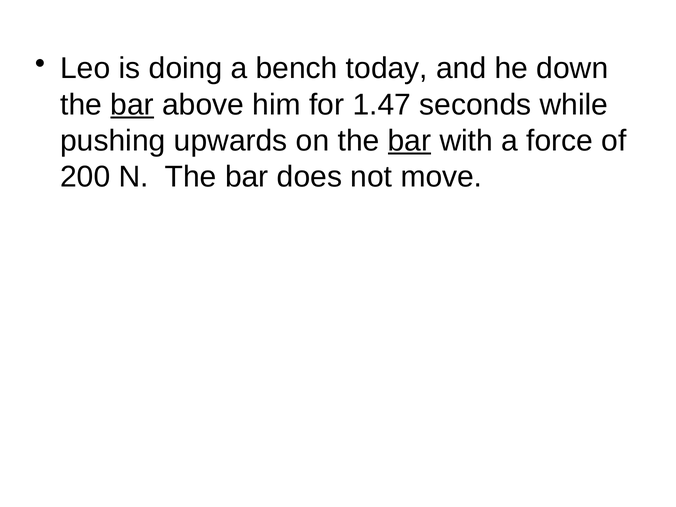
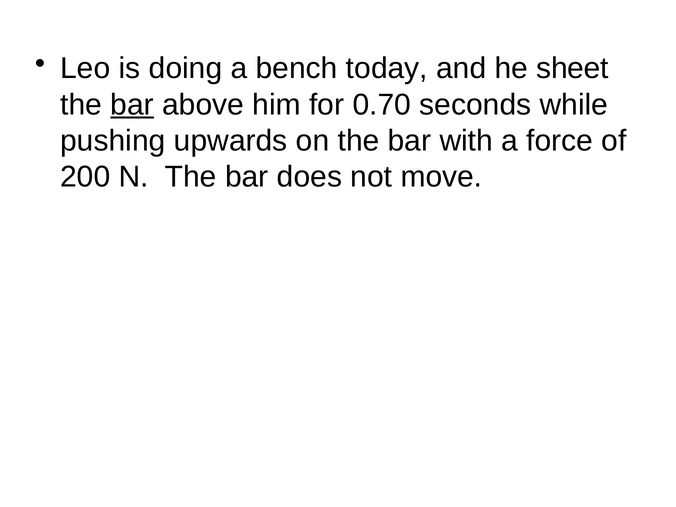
down: down -> sheet (572, 69)
1.47: 1.47 -> 0.70 (382, 105)
bar underline: present -> none (409, 141)
